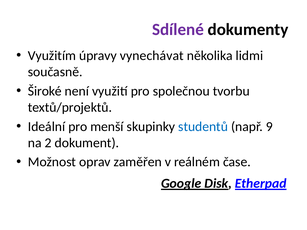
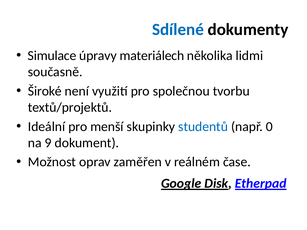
Sdílené colour: purple -> blue (178, 30)
Využitím: Využitím -> Simulace (52, 56)
vynechávat: vynechávat -> materiálech (152, 56)
9: 9 -> 0 (269, 127)
2: 2 -> 9 (48, 143)
